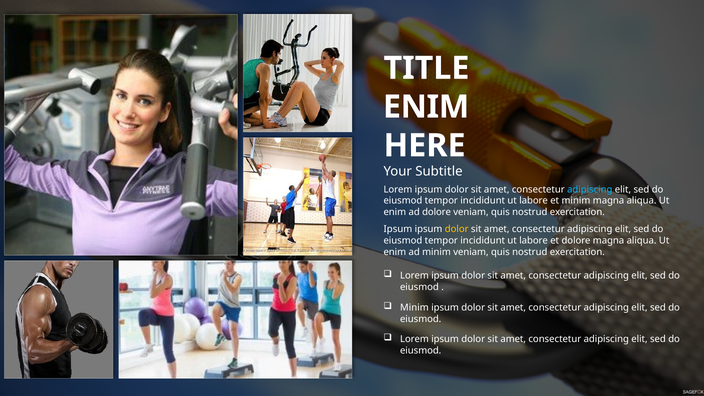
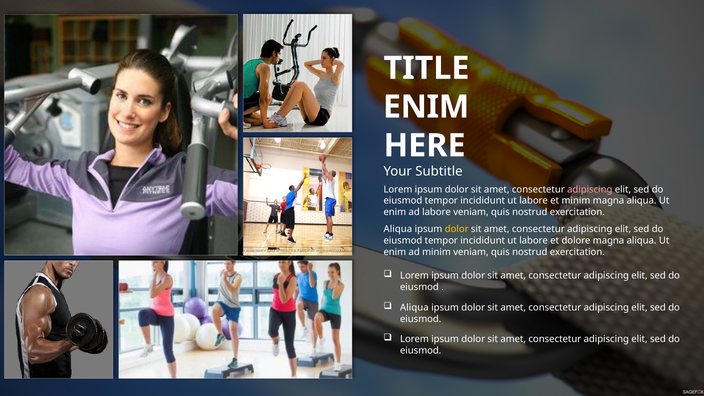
adipiscing colour: light blue -> pink (590, 189)
ad dolore: dolore -> labore (437, 212)
Ipsum: Ipsum -> Aliqua (398, 229)
Minim: Minim -> Aliqua (414, 307)
